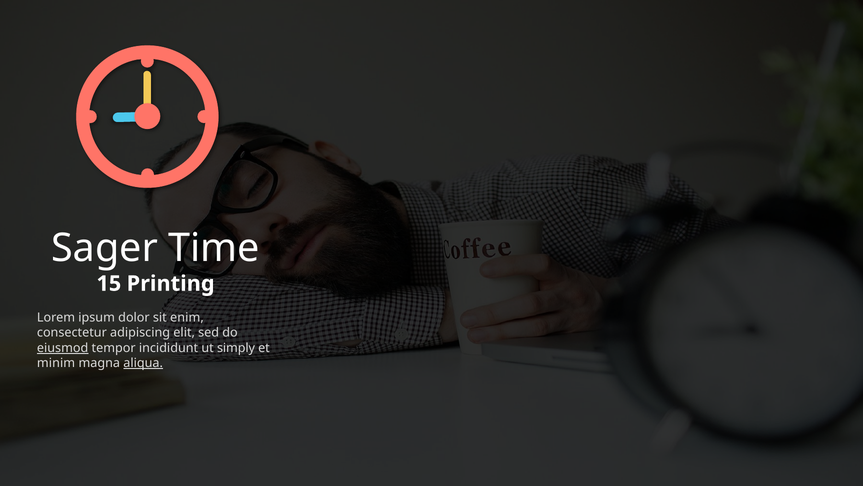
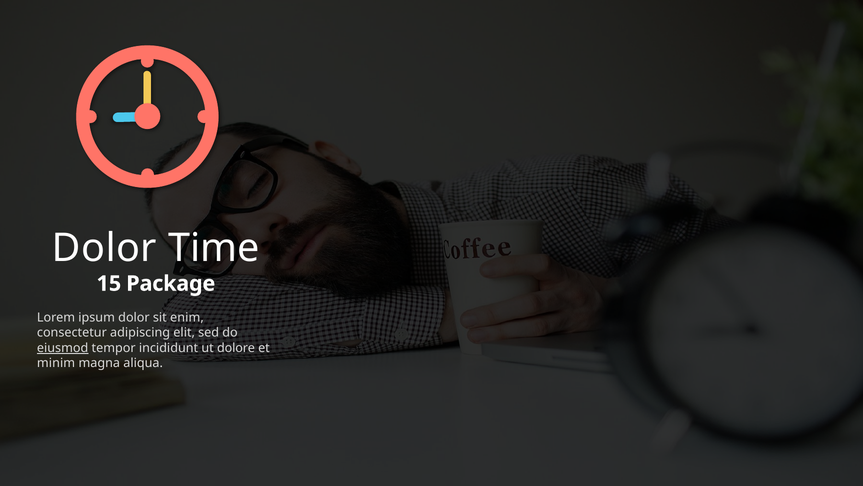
Sager: Sager -> Dolor (104, 248)
Printing: Printing -> Package (171, 283)
simply: simply -> dolore (236, 348)
aliqua underline: present -> none (143, 363)
